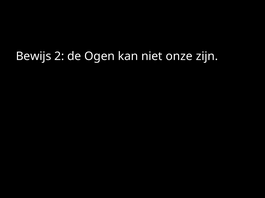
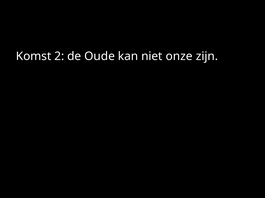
Bewijs: Bewijs -> Komst (34, 56)
Ogen: Ogen -> Oude (100, 56)
